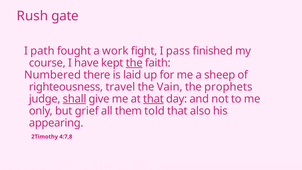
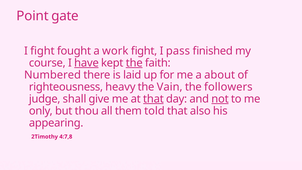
Rush: Rush -> Point (33, 16)
I path: path -> fight (42, 51)
have underline: none -> present (86, 63)
sheep: sheep -> about (220, 75)
travel: travel -> heavy (120, 87)
prophets: prophets -> followers (228, 87)
shall underline: present -> none (75, 99)
not underline: none -> present (220, 99)
grief: grief -> thou (87, 111)
